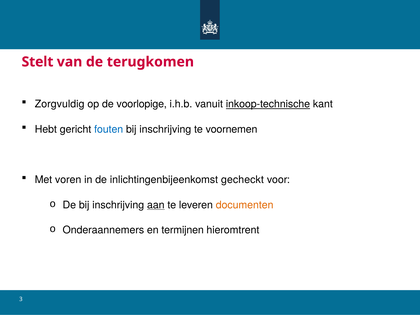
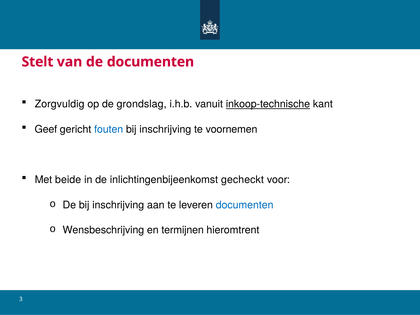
de terugkomen: terugkomen -> documenten (150, 62)
voorlopige: voorlopige -> grondslag (142, 104)
Hebt: Hebt -> Geef (46, 129)
voren: voren -> beide (68, 180)
aan underline: present -> none (156, 205)
documenten colour: orange -> blue (245, 205)
Onderaannemers: Onderaannemers -> Wensbeschrijving (103, 230)
